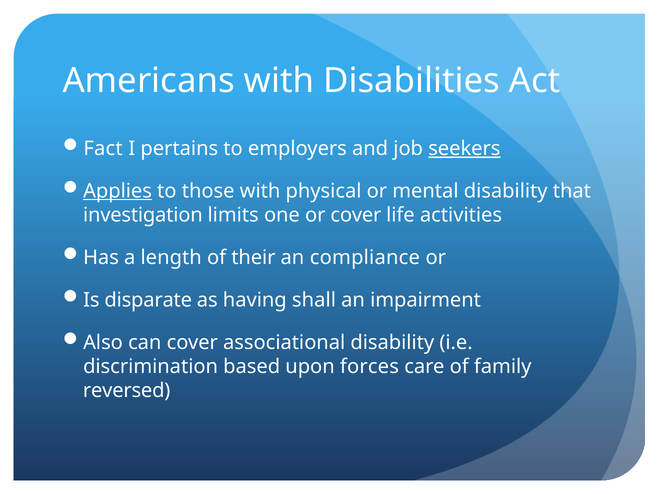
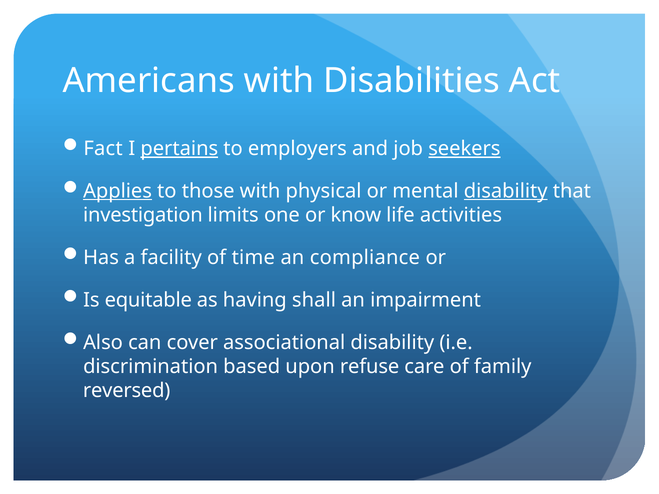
pertains underline: none -> present (179, 149)
disability underline: none -> present (506, 191)
or cover: cover -> know (356, 215)
length: length -> facility (171, 258)
their: their -> time (253, 258)
disparate: disparate -> equitable (148, 300)
forces: forces -> refuse (370, 367)
